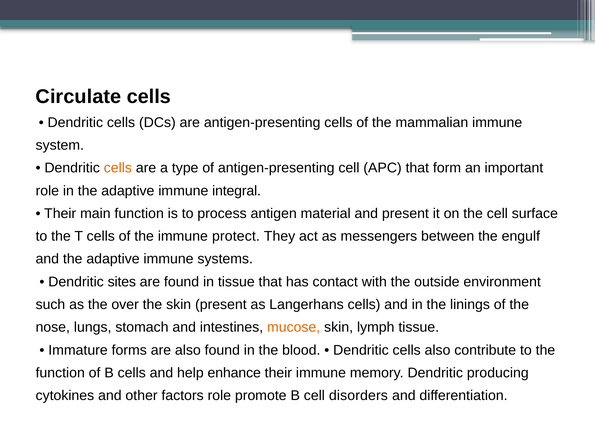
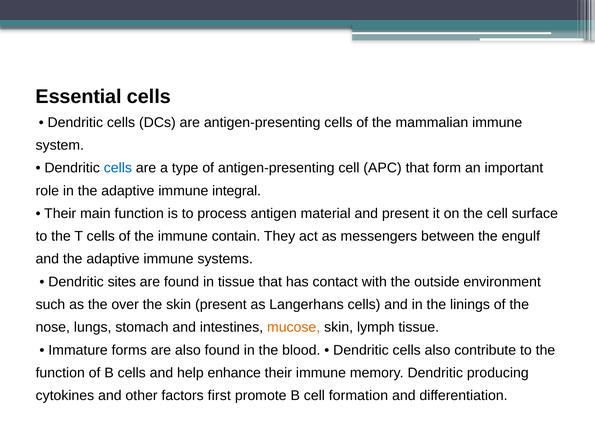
Circulate: Circulate -> Essential (79, 97)
cells colour: orange -> blue (118, 168)
protect: protect -> contain (236, 236)
factors role: role -> first (219, 396)
disorders: disorders -> formation (358, 396)
